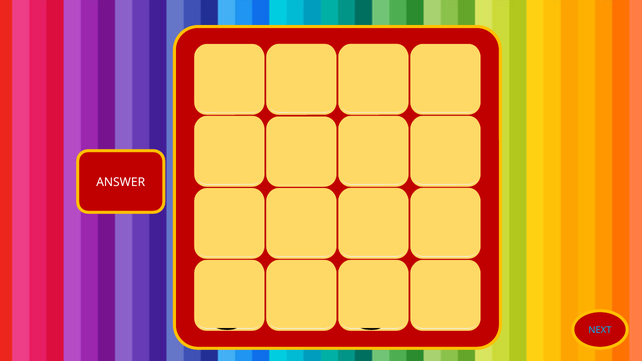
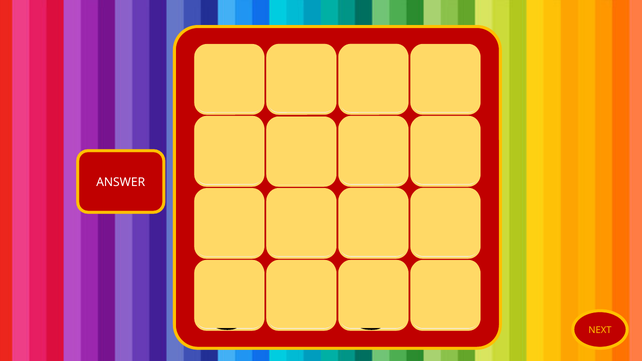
NEXT colour: light blue -> yellow (600, 330)
